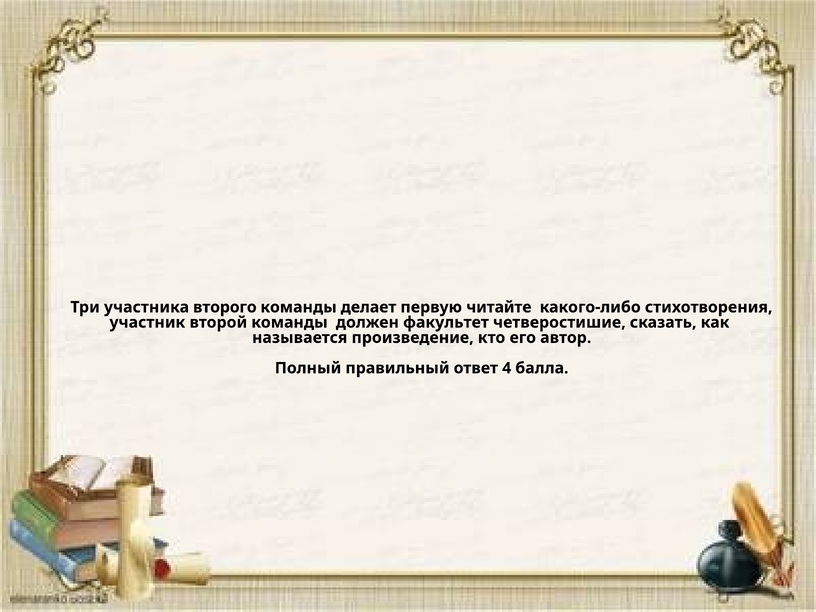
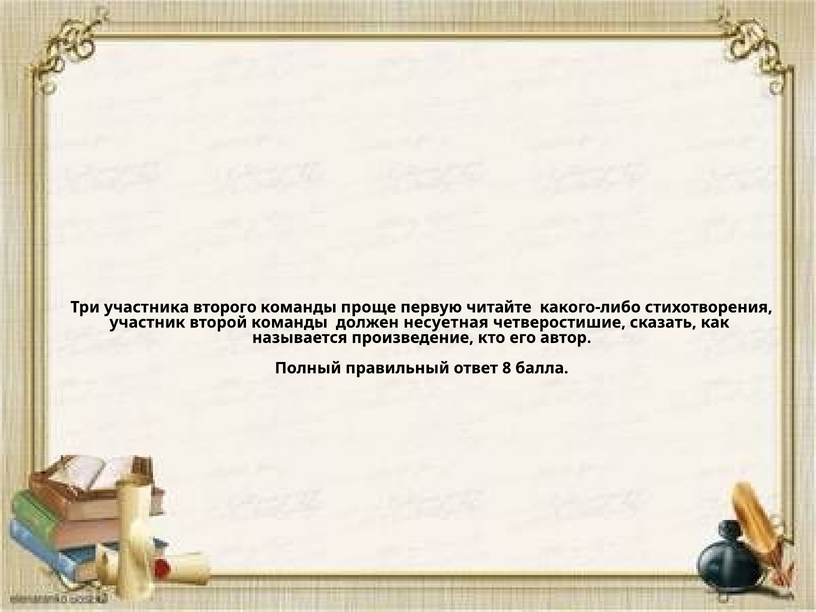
делает: делает -> проще (368, 307)
факультет: факультет -> несуетная (446, 322)
4: 4 -> 8 (507, 368)
